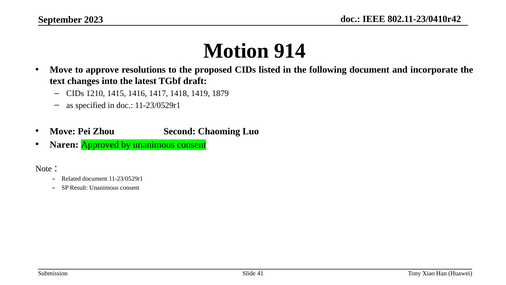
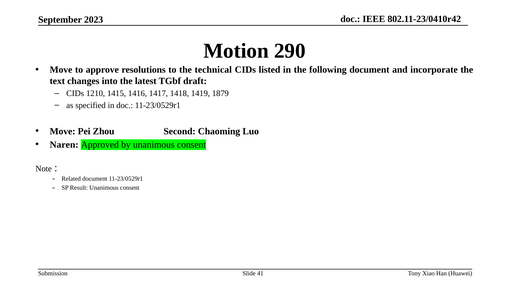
914: 914 -> 290 (290, 51)
proposed: proposed -> technical (213, 70)
